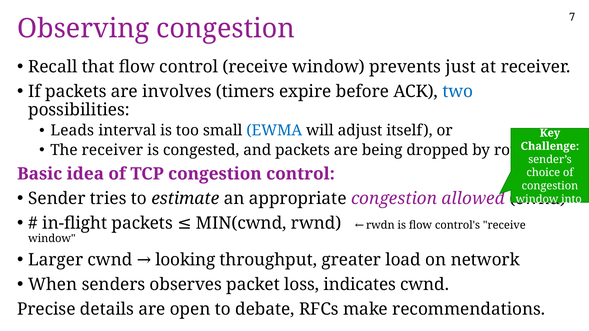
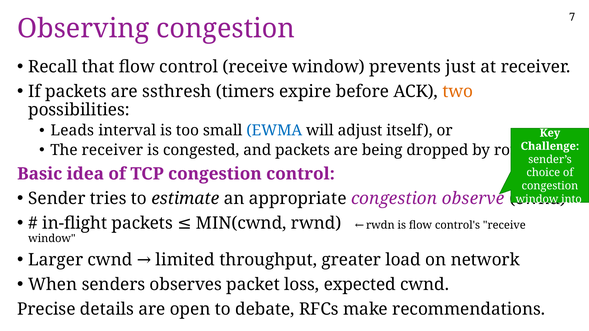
involves: involves -> ssthresh (177, 91)
two colour: blue -> orange (458, 91)
allowed: allowed -> observe (473, 199)
looking: looking -> limited (185, 260)
indicates: indicates -> expected (360, 285)
